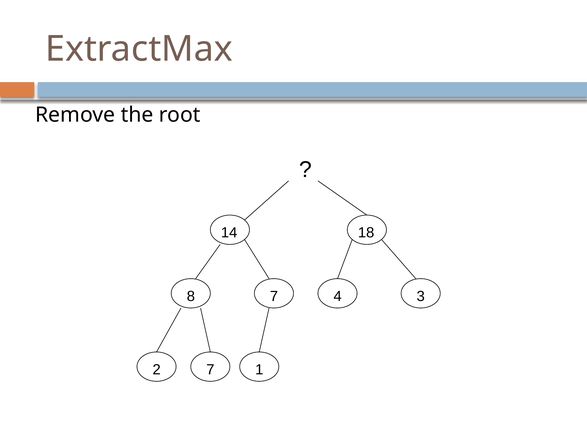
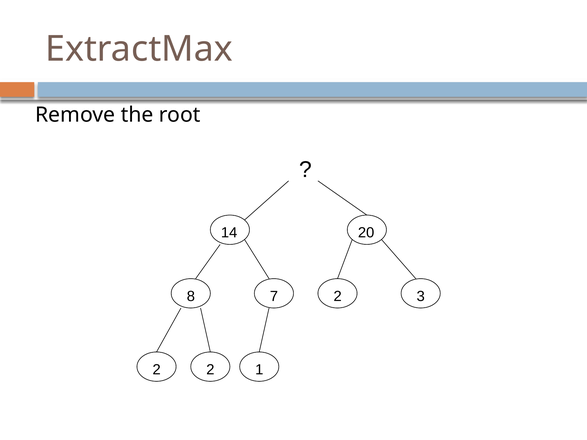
18: 18 -> 20 (366, 233)
7 4: 4 -> 2 (338, 296)
2 7: 7 -> 2 (210, 370)
